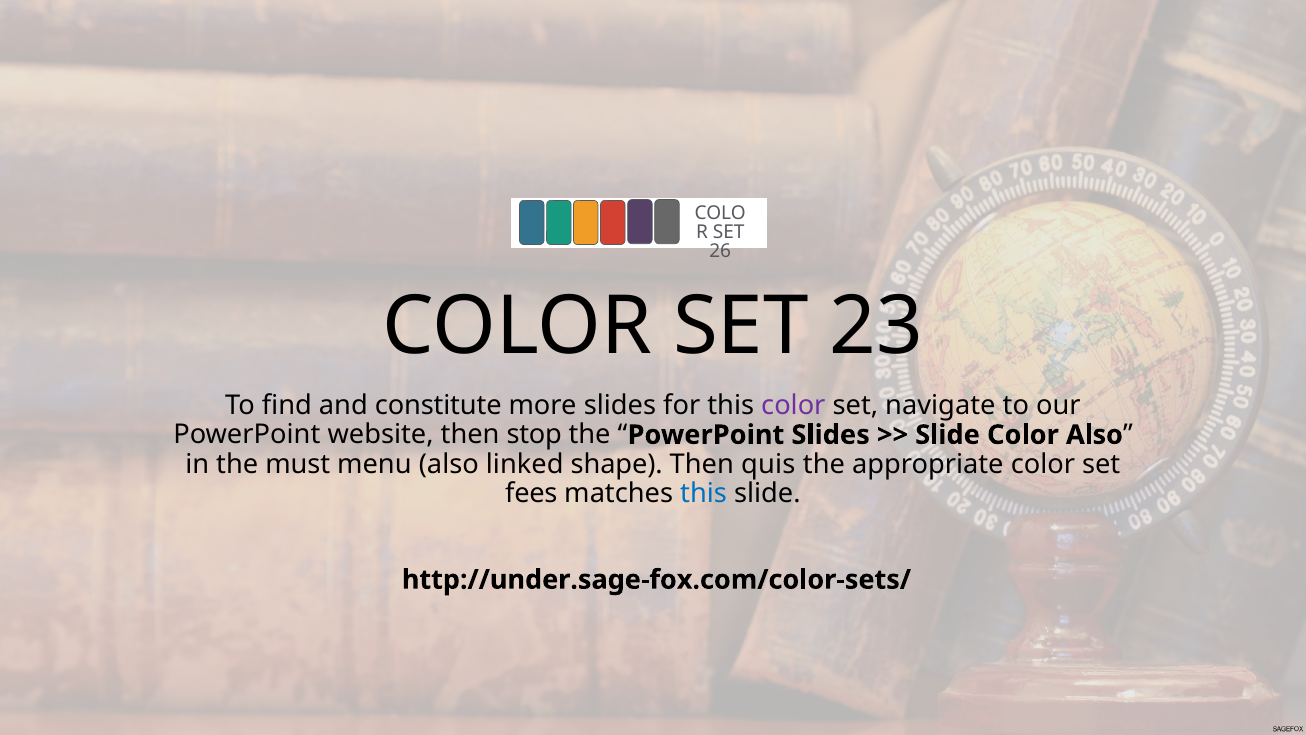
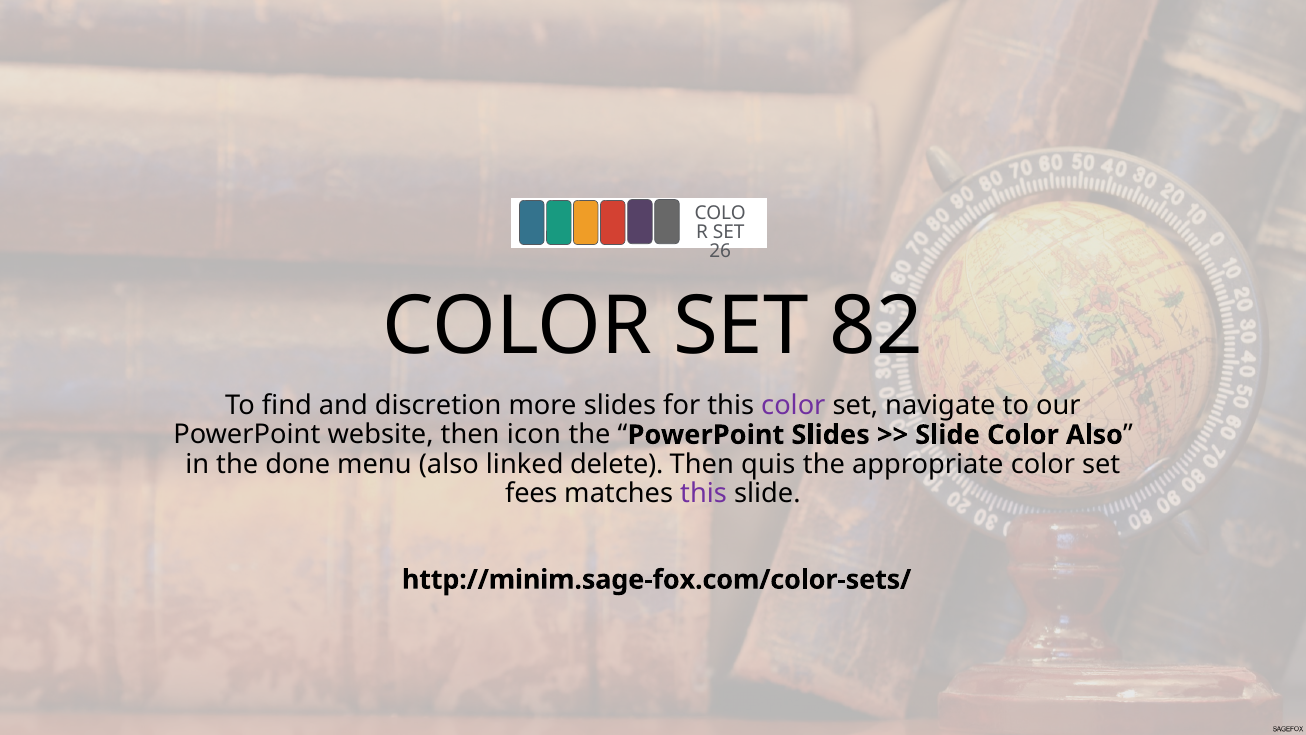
23: 23 -> 82 (877, 326)
constitute: constitute -> discretion (438, 405)
stop: stop -> icon (534, 435)
must: must -> done (298, 464)
shape: shape -> delete (617, 464)
this colour: blue -> purple (704, 493)
http://under.sage-fox.com/color-sets/: http://under.sage-fox.com/color-sets/ -> http://minim.sage-fox.com/color-sets/ (657, 579)
